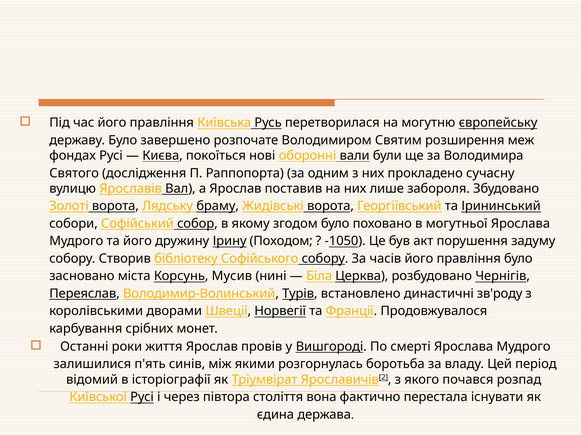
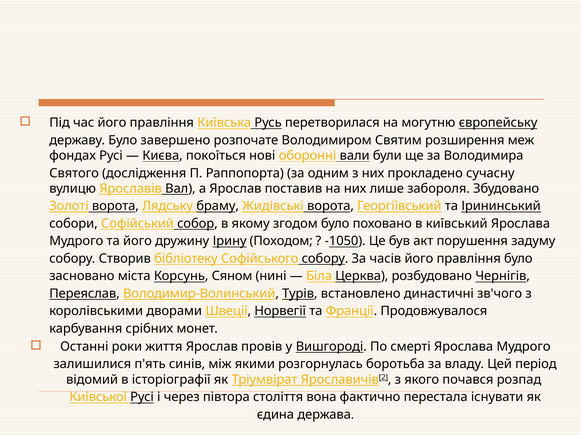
могутньої: могутньої -> київський (457, 224)
Мусив: Мусив -> Сяном (232, 277)
зв'роду: зв'роду -> зв'чого (500, 294)
